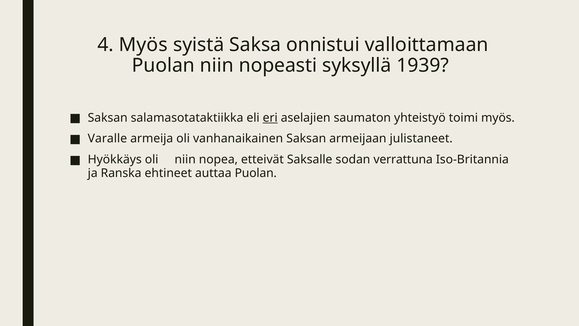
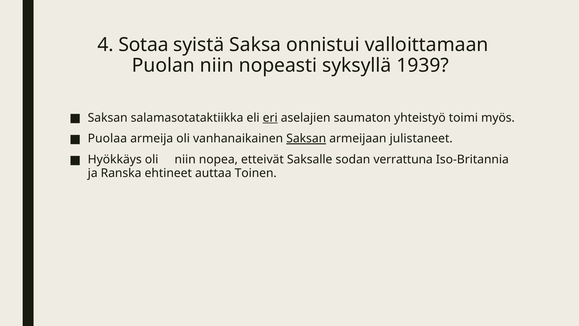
4 Myös: Myös -> Sotaa (143, 45)
Varalle: Varalle -> Puolaa (107, 138)
Saksan underline: none -> present (306, 138)
auttaa Puolan: Puolan -> Toinen (256, 173)
